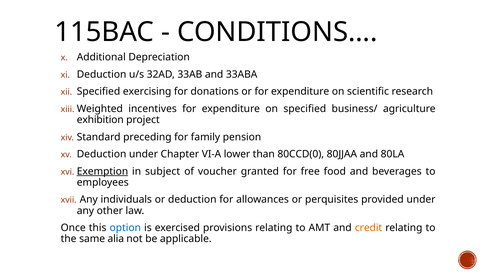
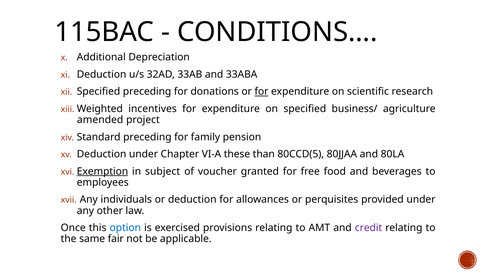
Specified exercising: exercising -> preceding (147, 91)
for underline: none -> present (261, 91)
exhibition: exhibition -> amended (100, 120)
lower: lower -> these (237, 154)
80CCD(0: 80CCD(0 -> 80CCD(5 (301, 154)
credit colour: orange -> purple (369, 228)
alia: alia -> fair (116, 239)
